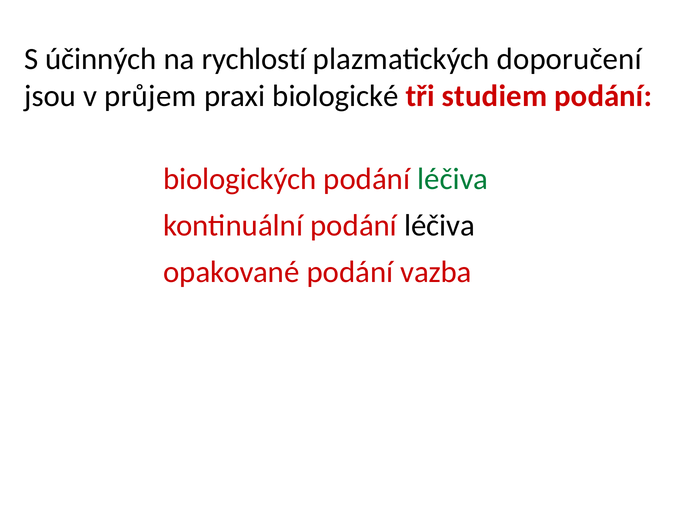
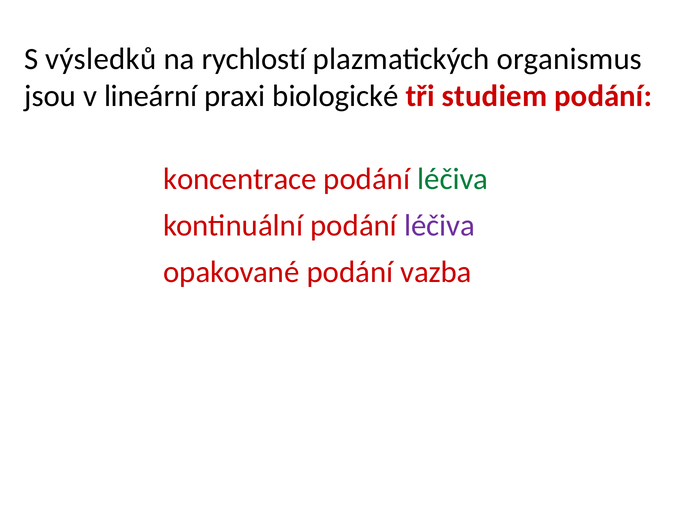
účinných: účinných -> výsledků (101, 59)
doporučení: doporučení -> organismus (569, 59)
průjem: průjem -> lineární (151, 96)
biologických: biologických -> koncentrace (240, 179)
léčiva colour: black -> purple (440, 226)
